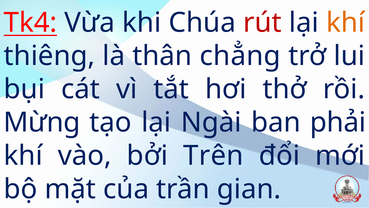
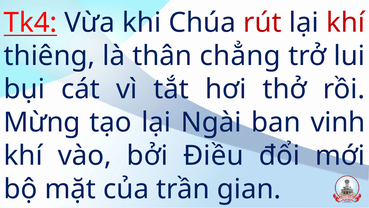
khí colour: orange -> red (346, 23)
phải: phải -> vinh (338, 122)
Trên: Trên -> Điều (213, 156)
